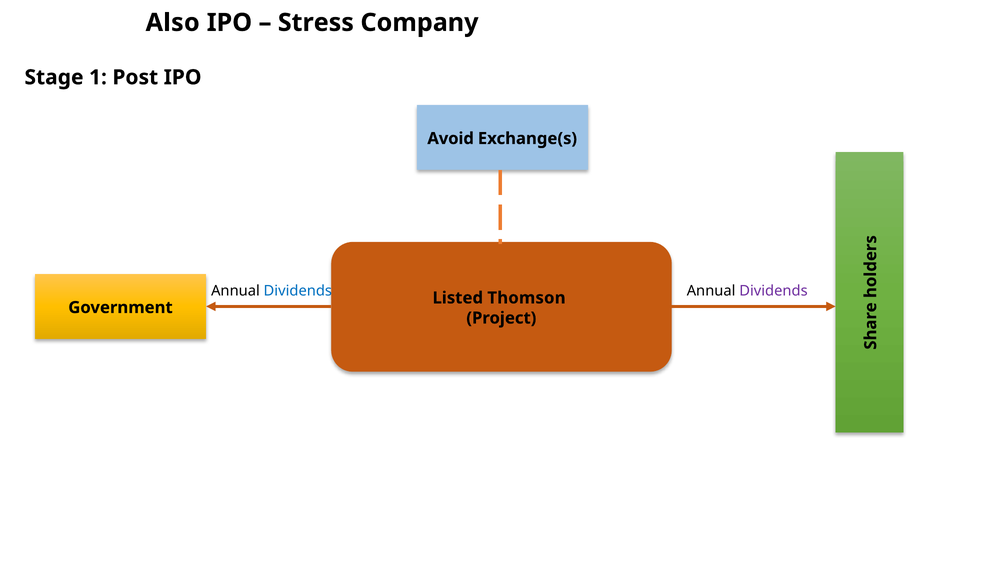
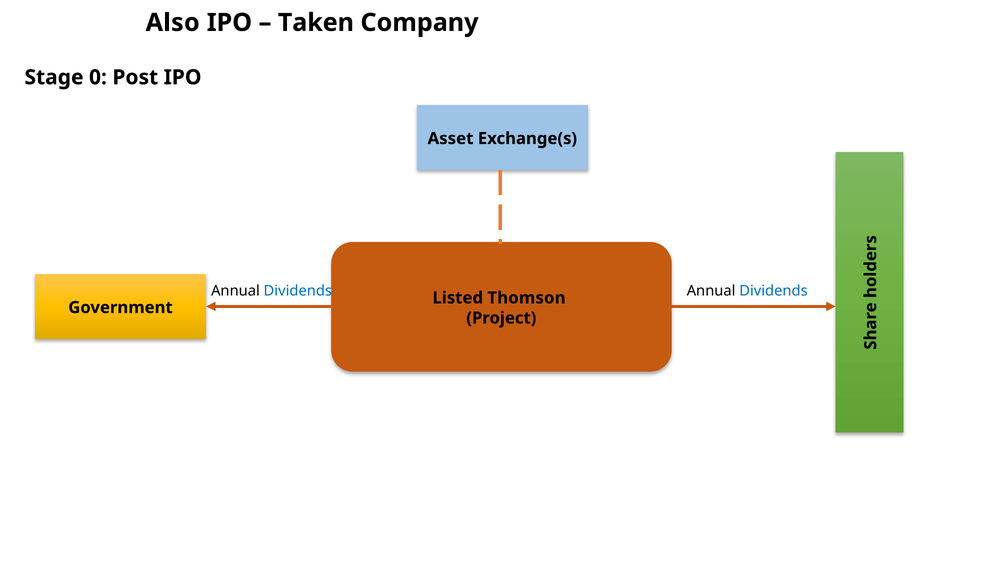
Stress: Stress -> Taken (316, 23)
1: 1 -> 0 (98, 77)
Avoid: Avoid -> Asset (451, 138)
Dividends colour: purple -> blue (773, 291)
